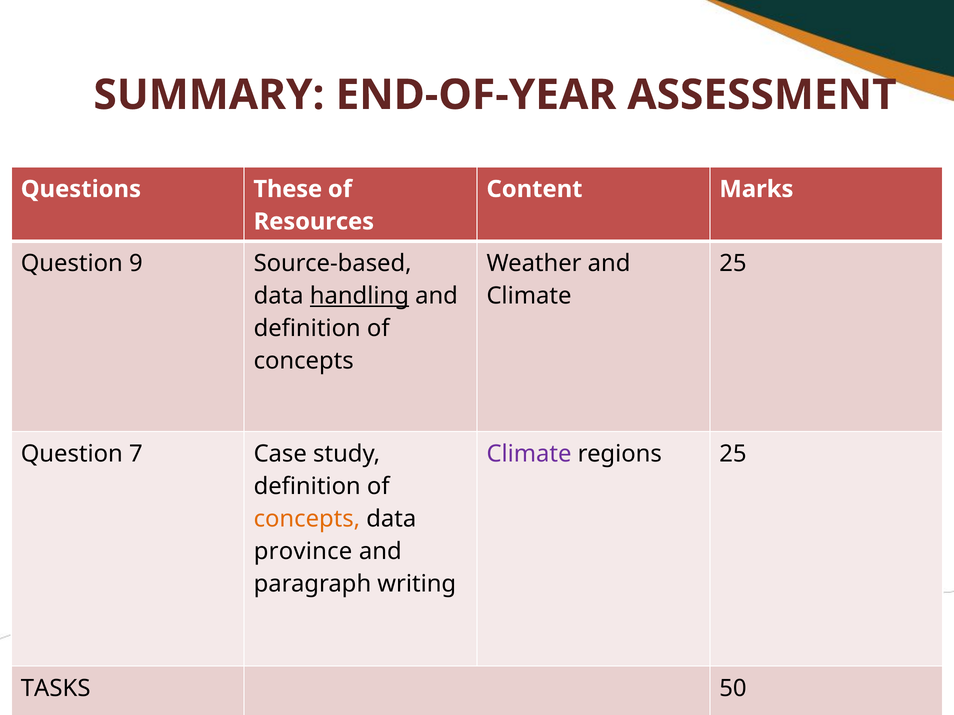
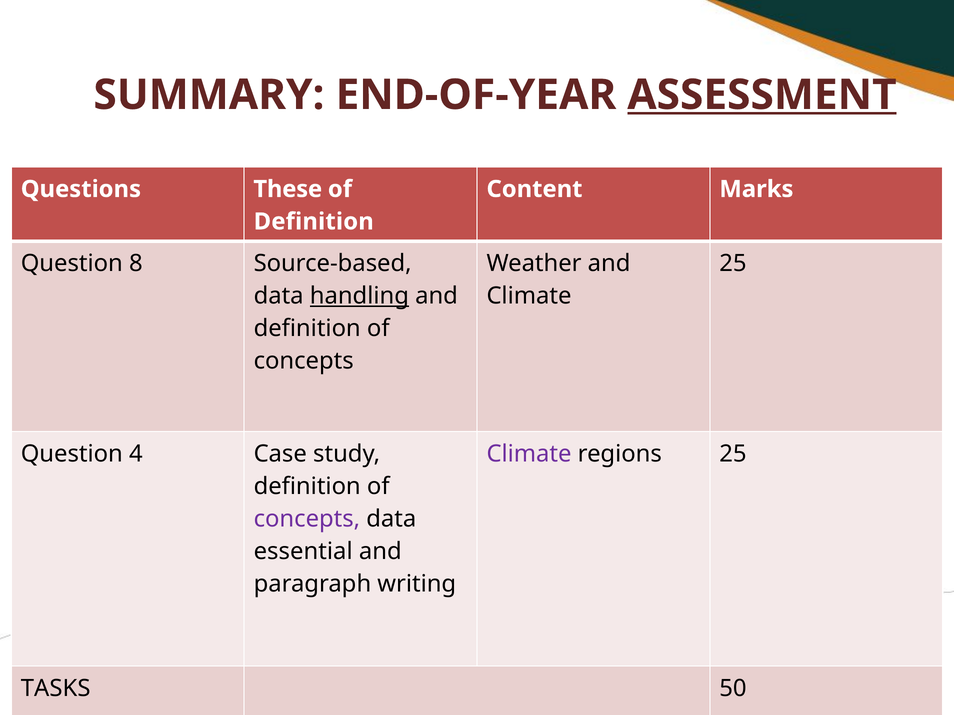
ASSESSMENT underline: none -> present (762, 95)
Resources: Resources -> Definition (314, 222)
9: 9 -> 8 (136, 264)
7: 7 -> 4 (136, 454)
concepts colour: orange -> purple (307, 519)
province: province -> essential (303, 552)
